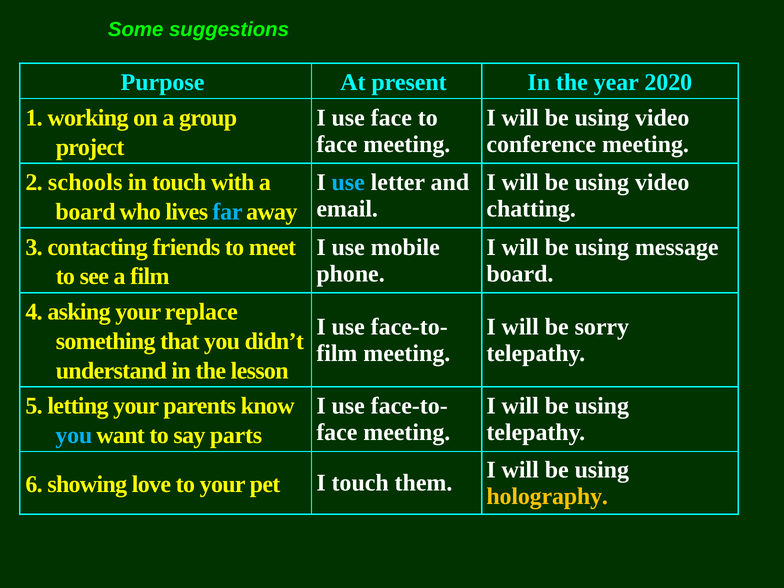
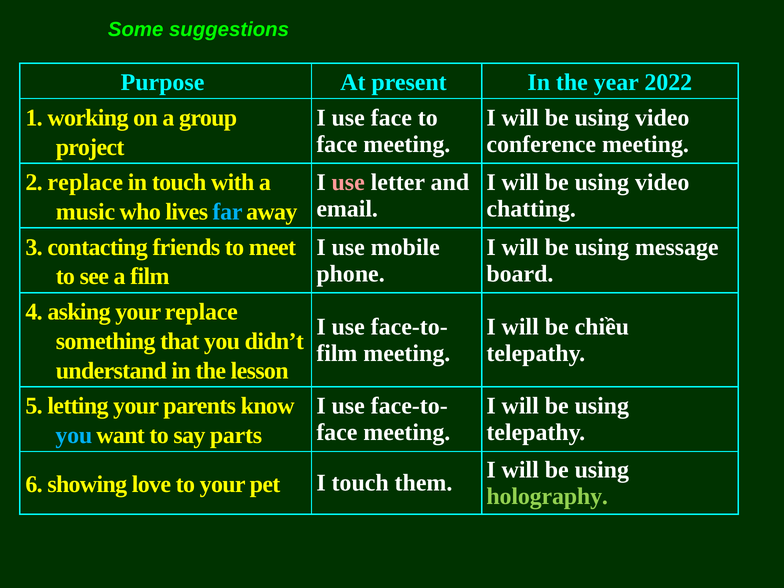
2020: 2020 -> 2022 (668, 82)
2 schools: schools -> replace (85, 182)
use colour: light blue -> pink (348, 182)
board: board -> music (85, 212)
sorry: sorry -> chiều (602, 327)
holography colour: yellow -> light green (547, 496)
